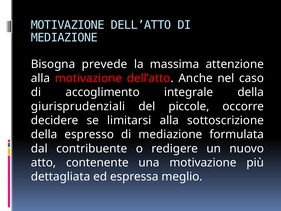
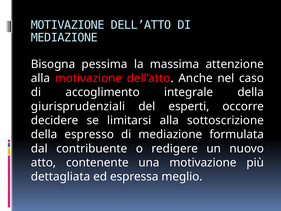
prevede: prevede -> pessima (105, 64)
piccole: piccole -> esperti (189, 106)
